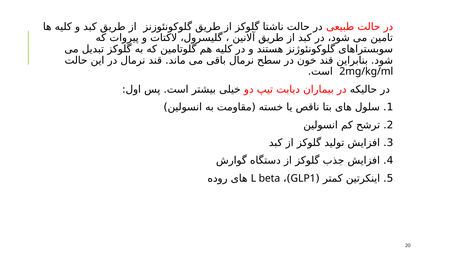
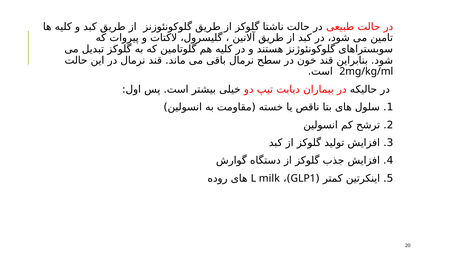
beta: beta -> milk (269, 178)
